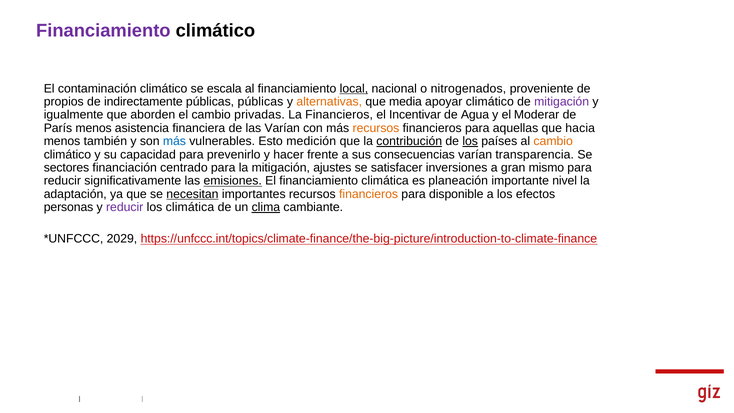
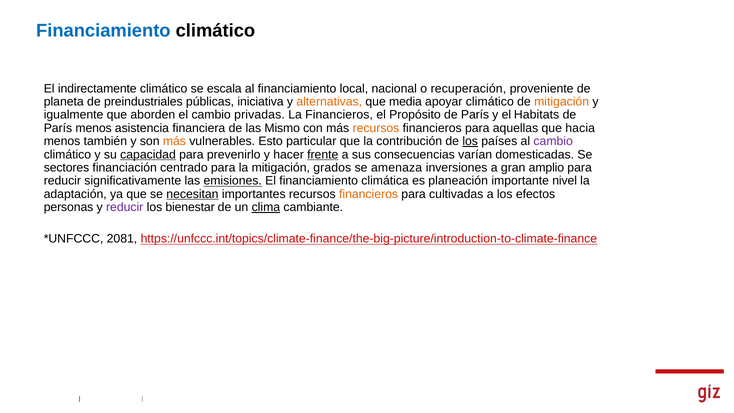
Financiamiento colour: purple -> blue (103, 31)
contaminación: contaminación -> indirectamente (97, 88)
local underline: present -> none (354, 88)
nitrogenados: nitrogenados -> recuperación (468, 88)
propios: propios -> planeta (64, 102)
indirectamente: indirectamente -> preindustriales (143, 102)
públicas públicas: públicas -> iniciativa (261, 102)
mitigación colour: purple -> orange (562, 102)
Incentivar: Incentivar -> Propósito (415, 115)
Agua: Agua -> París (475, 115)
Moderar: Moderar -> Habitats (537, 115)
las Varían: Varían -> Mismo (282, 128)
más colour: blue -> orange (174, 141)
medición: medición -> particular (311, 141)
contribución underline: present -> none (409, 141)
cambio colour: orange -> purple (553, 141)
capacidad underline: none -> present (148, 154)
frente underline: none -> present (323, 154)
transparencia: transparencia -> domesticadas (535, 154)
ajustes: ajustes -> grados (332, 168)
satisfacer: satisfacer -> amenaza (397, 168)
mismo: mismo -> amplio (546, 168)
disponible: disponible -> cultivadas (456, 194)
los climática: climática -> bienestar (190, 207)
2029: 2029 -> 2081 (122, 239)
